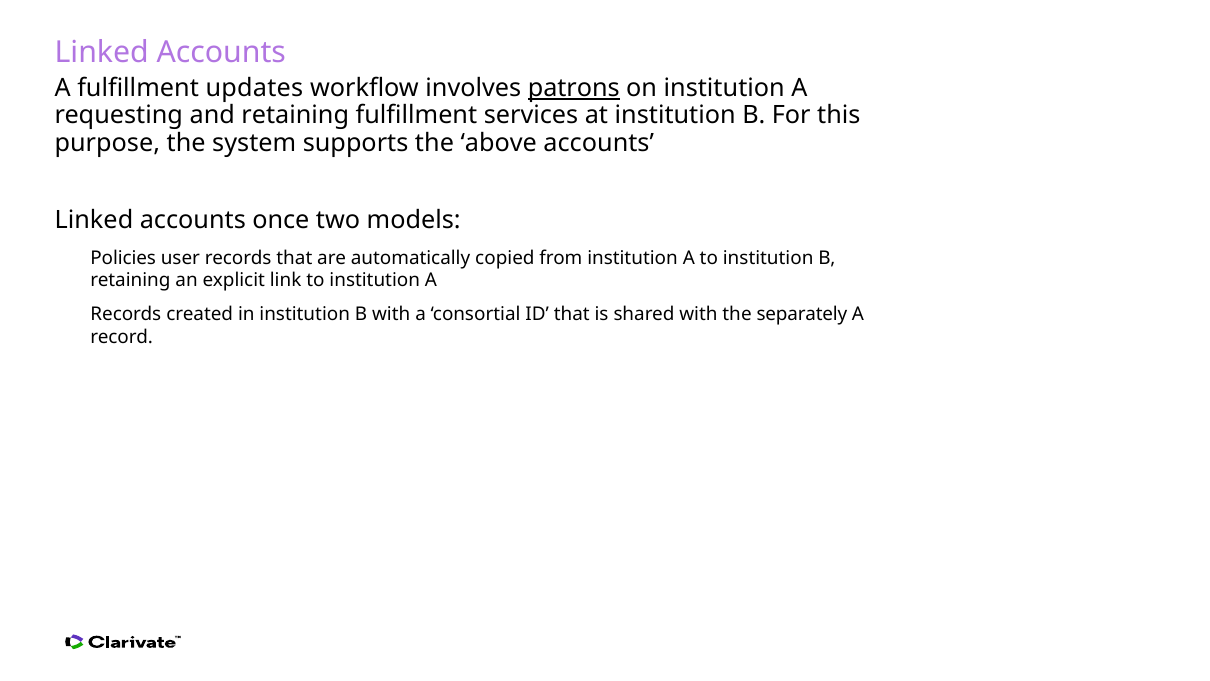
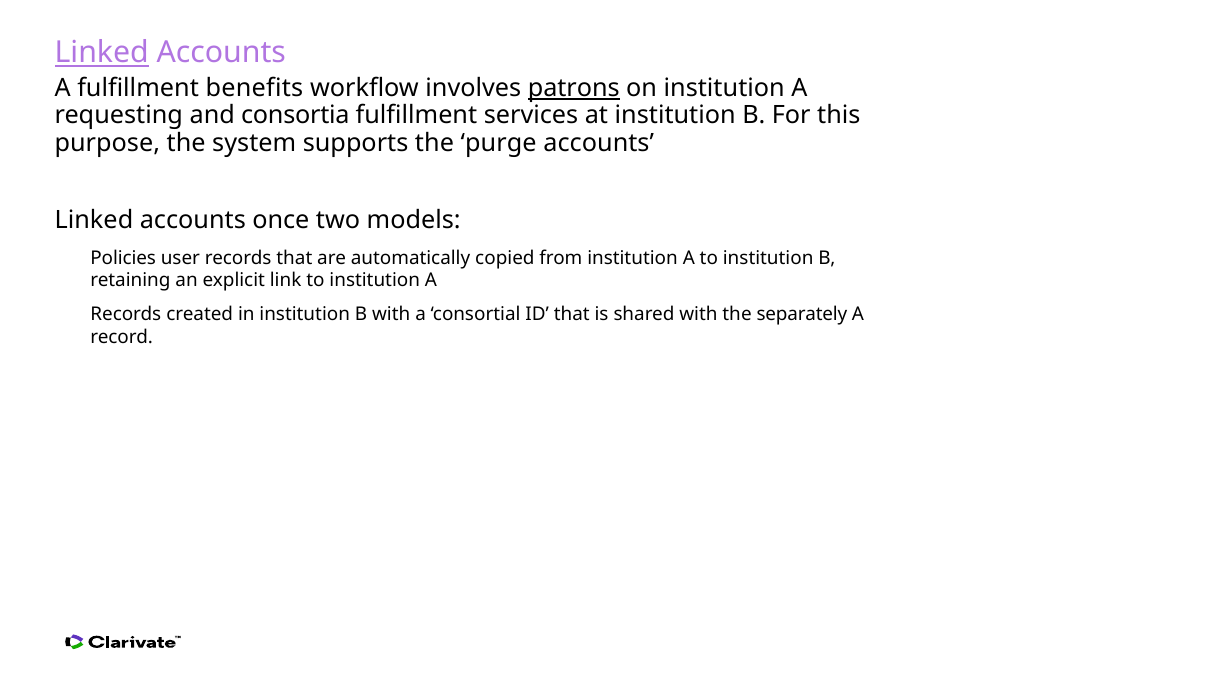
Linked underline: none -> present (102, 53)
updates: updates -> benefits (254, 88)
and retaining: retaining -> consortia (295, 116)
above: above -> purge (499, 143)
